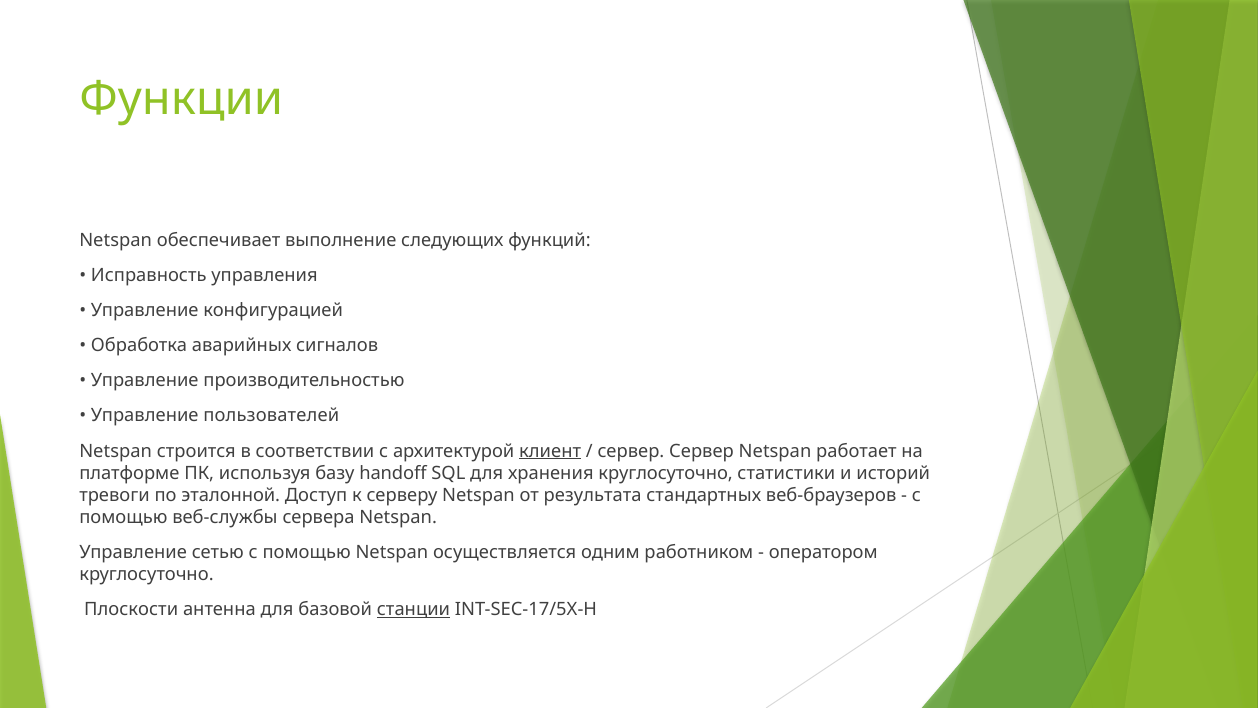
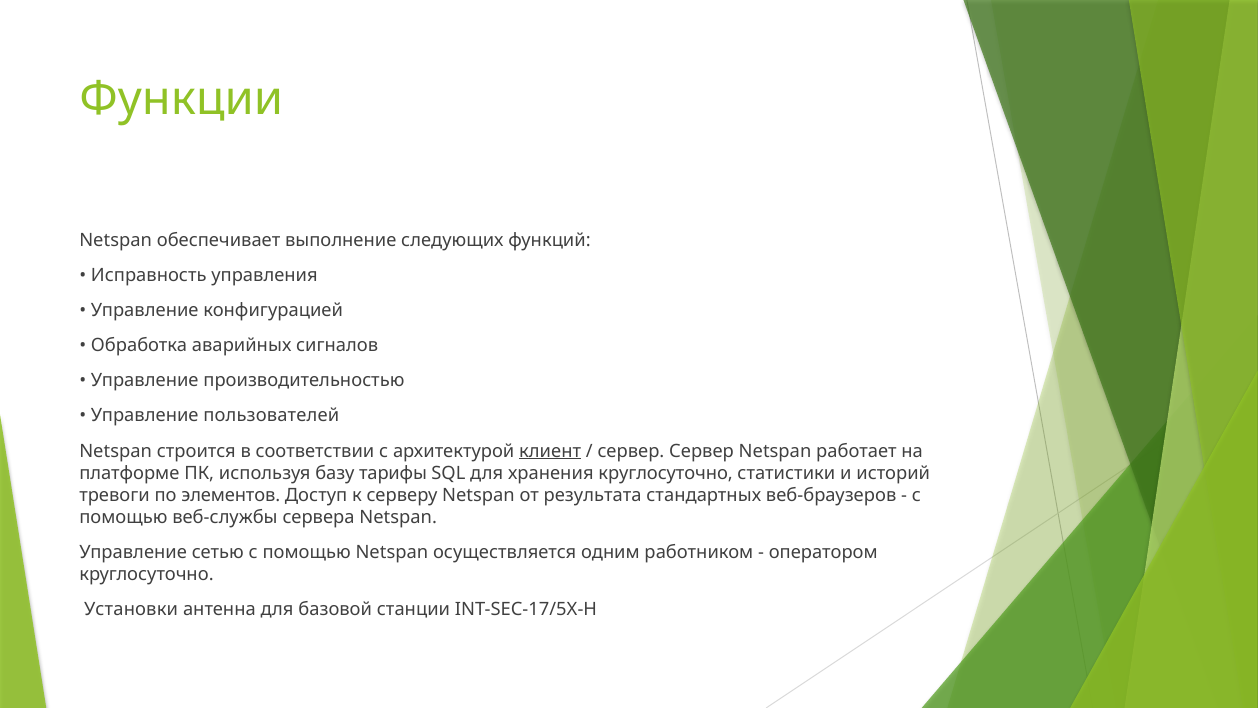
handoff: handoff -> тарифы (393, 473)
эталонной: эталонной -> элементов (231, 495)
Плоскости: Плоскости -> Установки (131, 609)
станции underline: present -> none (413, 609)
